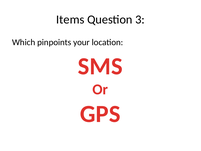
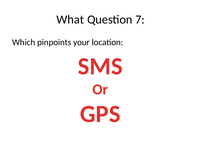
Items: Items -> What (70, 19)
3: 3 -> 7 (140, 19)
